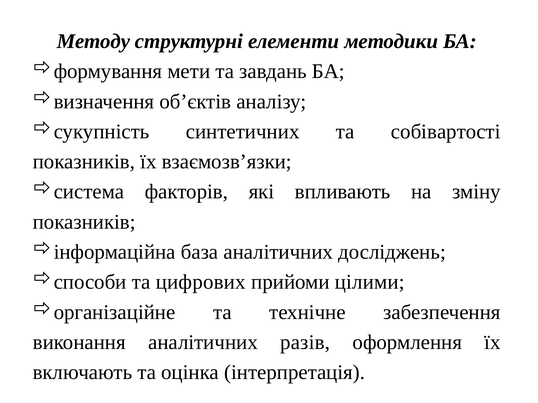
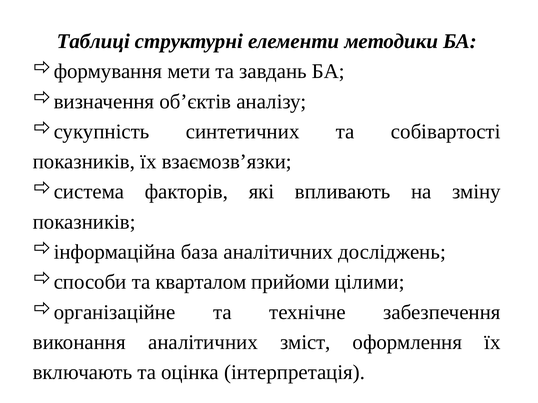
Методу: Методу -> Таблиці (93, 41)
цифрових: цифрових -> кварталом (201, 282)
разів: разів -> зміст (305, 343)
